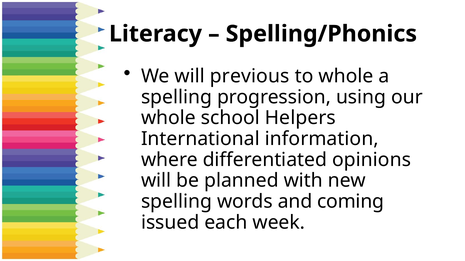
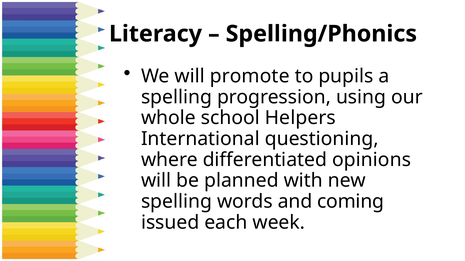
previous: previous -> promote (250, 76)
to whole: whole -> pupils (346, 76)
information: information -> questioning (322, 139)
